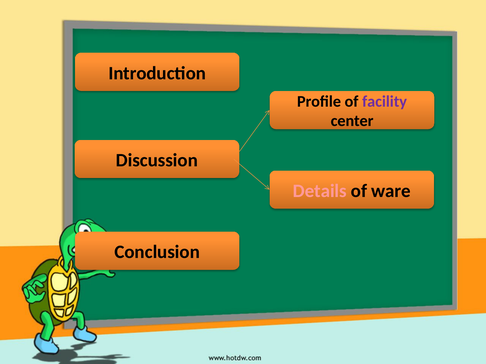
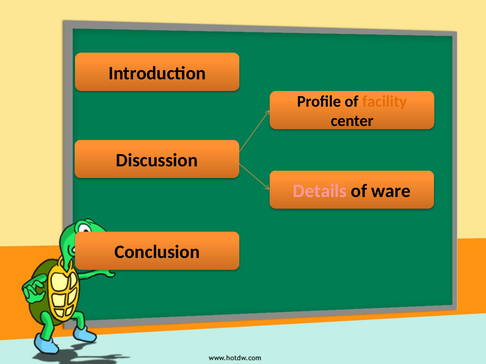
facility colour: purple -> orange (385, 102)
